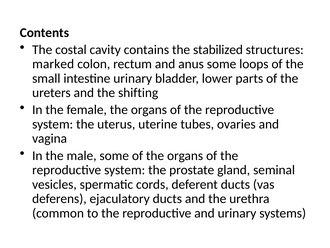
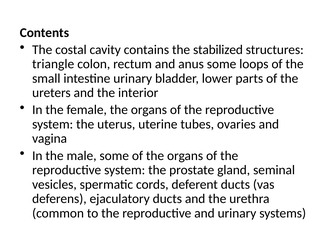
marked: marked -> triangle (53, 64)
shifting: shifting -> interior (138, 93)
